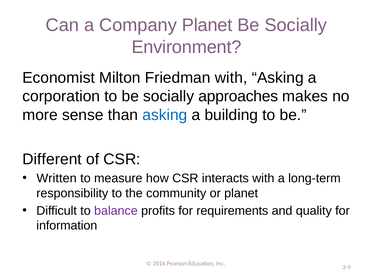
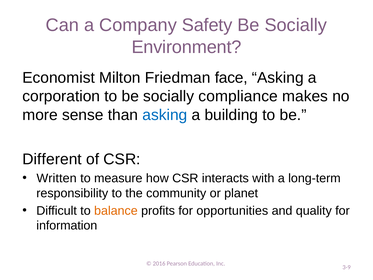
Company Planet: Planet -> Safety (207, 25)
Friedman with: with -> face (231, 78)
approaches: approaches -> compliance (238, 96)
balance colour: purple -> orange (116, 210)
requirements: requirements -> opportunities (232, 210)
